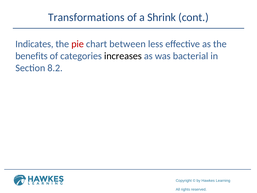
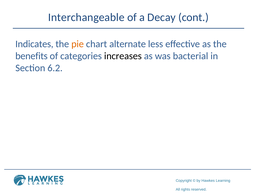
Transformations: Transformations -> Interchangeable (86, 17)
Shrink: Shrink -> Decay (162, 17)
pie colour: red -> orange (78, 44)
between: between -> alternate (128, 44)
8.2: 8.2 -> 6.2 (55, 68)
